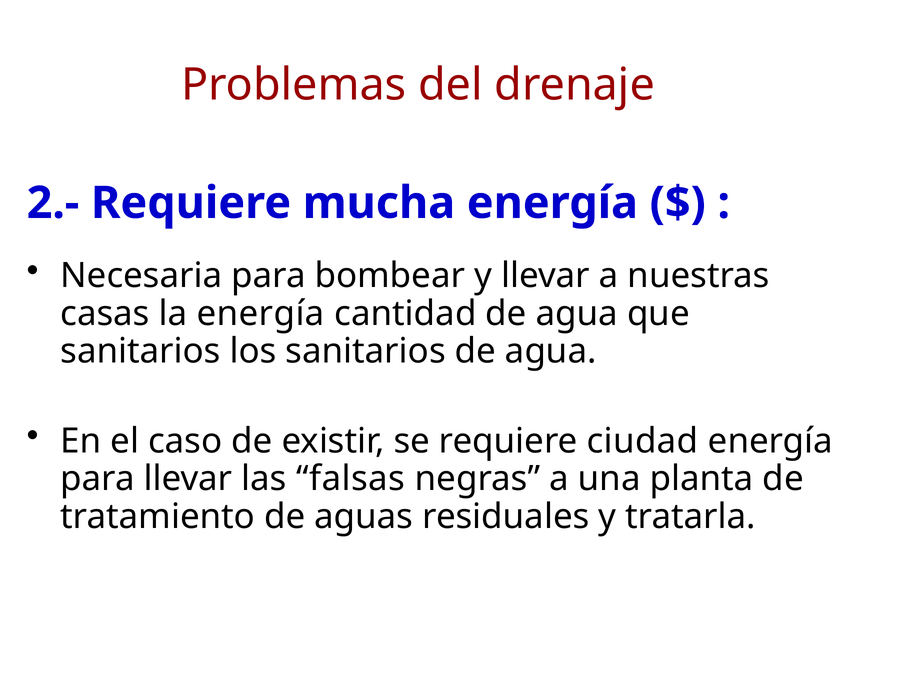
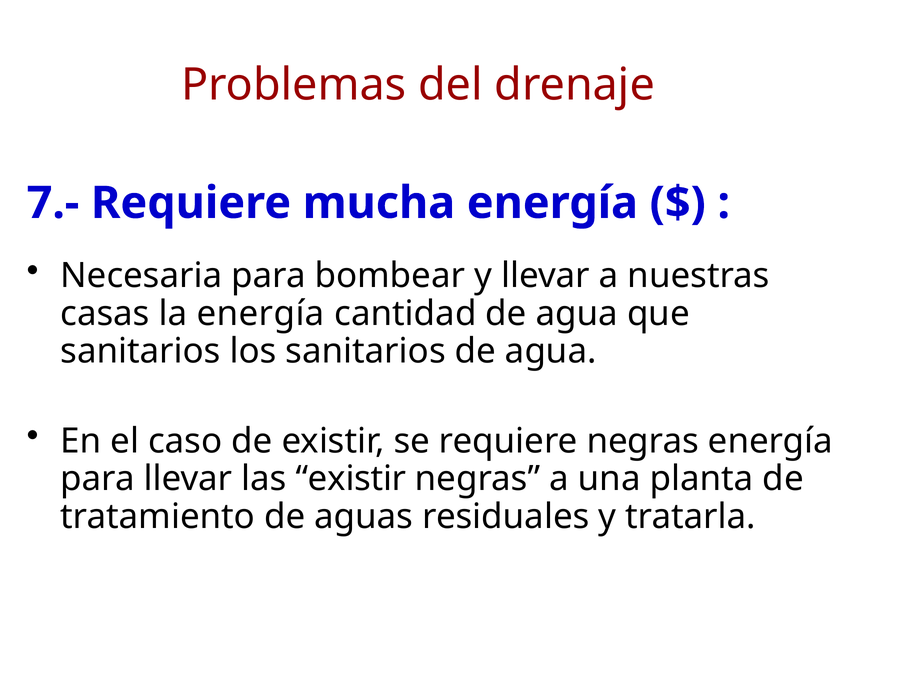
2.-: 2.- -> 7.- (53, 203)
requiere ciudad: ciudad -> negras (643, 441)
las falsas: falsas -> existir (351, 478)
